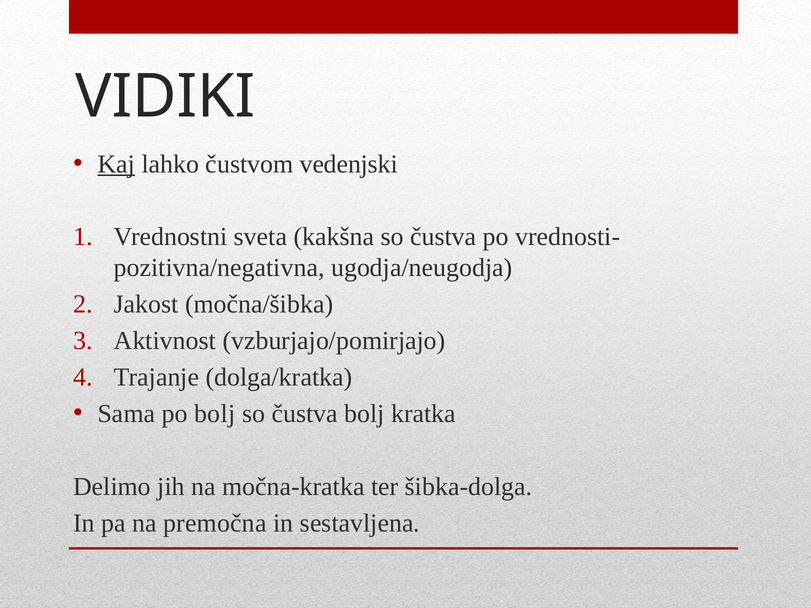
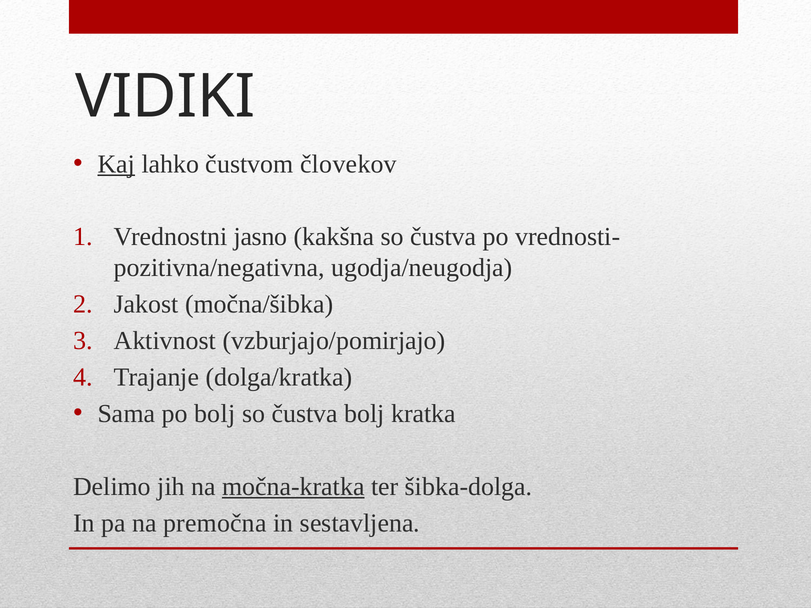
vedenjski: vedenjski -> človekov (349, 164)
sveta: sveta -> jasno (261, 237)
močna-kratka underline: none -> present (293, 487)
